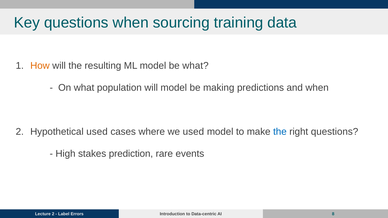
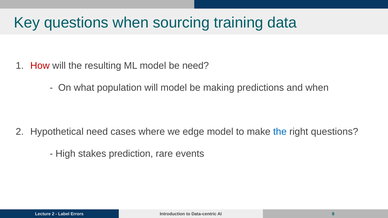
How colour: orange -> red (40, 66)
be what: what -> need (196, 66)
Hypothetical used: used -> need (97, 132)
we used: used -> edge (193, 132)
